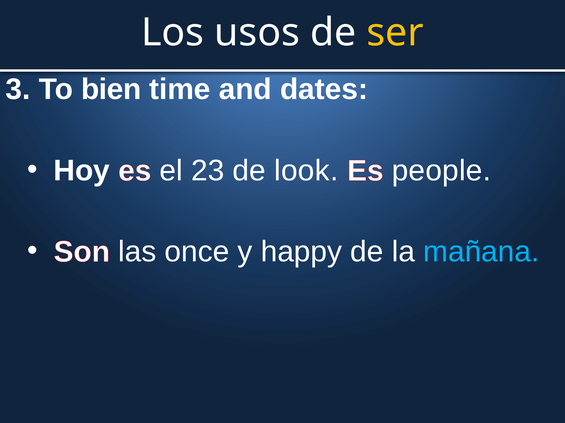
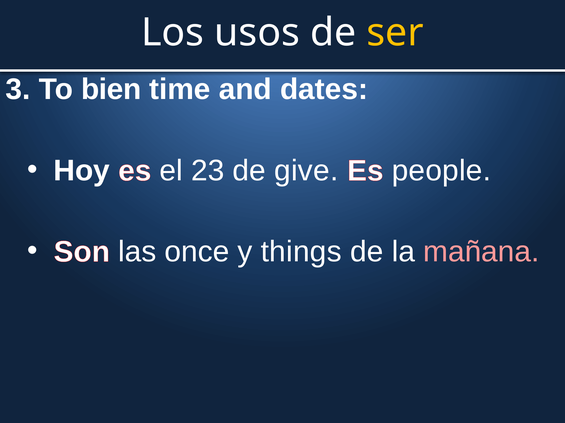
look: look -> give (306, 171)
happy: happy -> things (301, 252)
mañana colour: light blue -> pink (481, 252)
